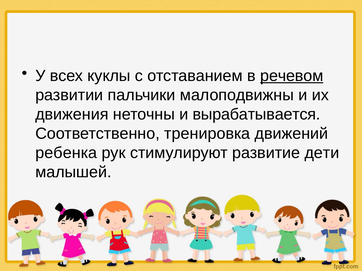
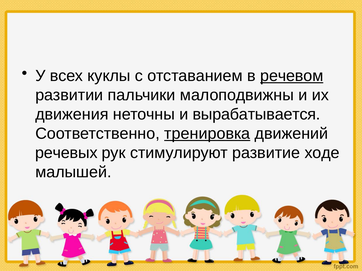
тренировка underline: none -> present (207, 134)
ребенка: ребенка -> речевых (66, 153)
дети: дети -> ходе (322, 153)
